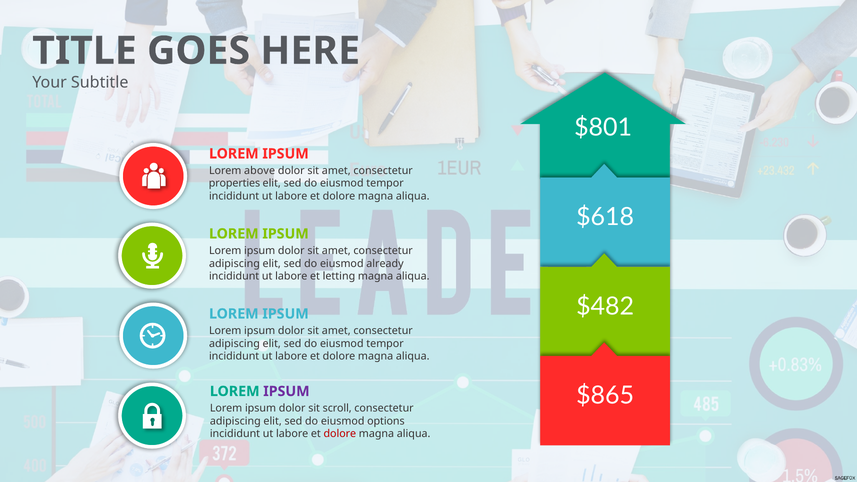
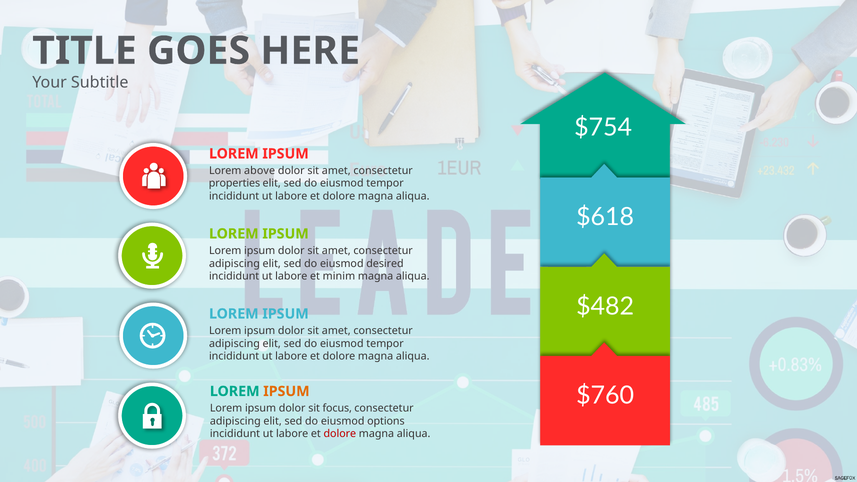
$801: $801 -> $754 (603, 128)
already: already -> desired (385, 264)
letting: letting -> minim (339, 276)
$865: $865 -> $760 (605, 396)
IPSUM colour: purple -> orange (286, 391)
scroll: scroll -> focus (337, 408)
